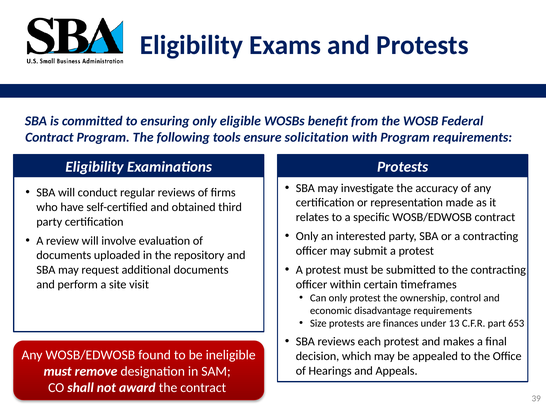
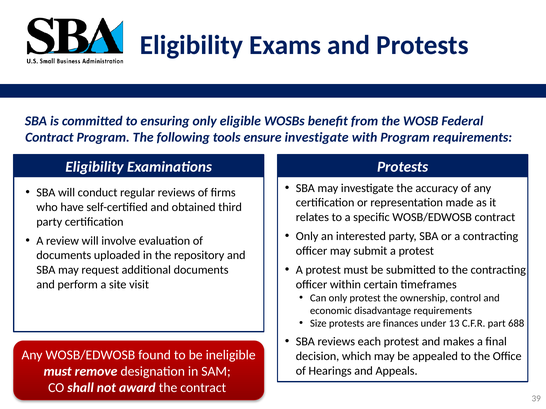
ensure solicitation: solicitation -> investigate (317, 137)
653: 653 -> 688 (516, 324)
